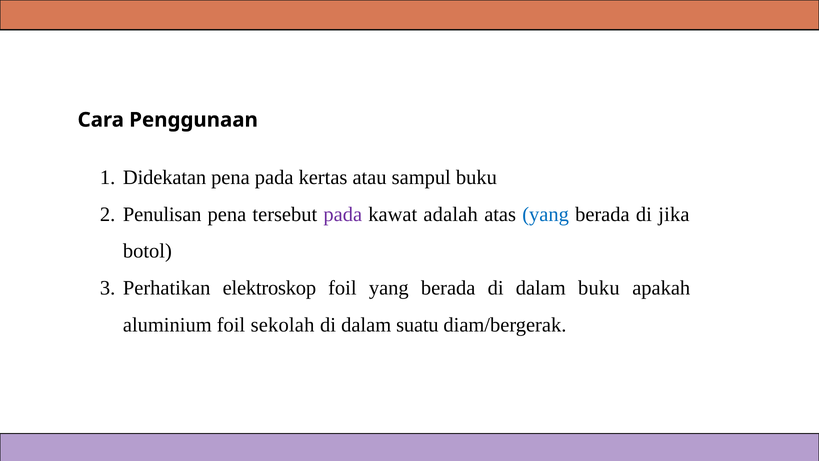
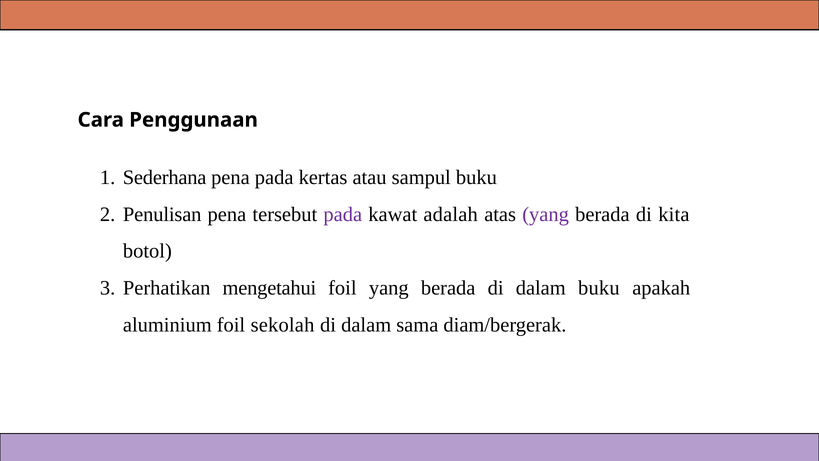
Didekatan: Didekatan -> Sederhana (165, 177)
yang colour: blue -> purple (546, 214)
jika: jika -> kita (674, 214)
elektroskop: elektroskop -> mengetahui (269, 288)
suatu: suatu -> sama (417, 325)
